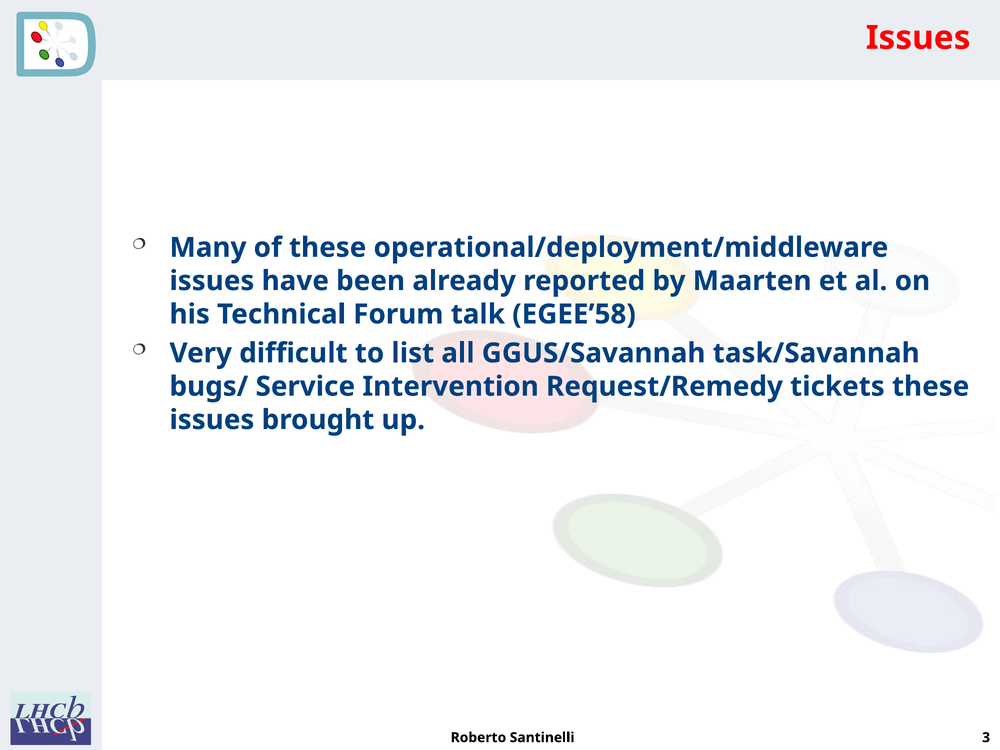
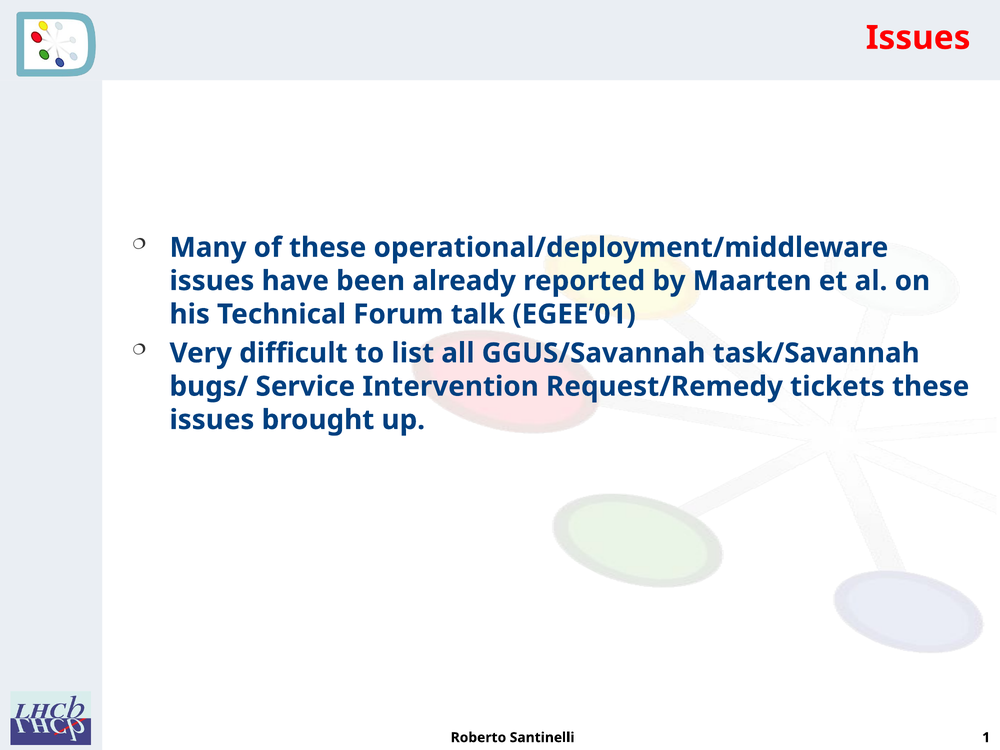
EGEE’58: EGEE’58 -> EGEE’01 (574, 314)
3: 3 -> 1 (986, 738)
